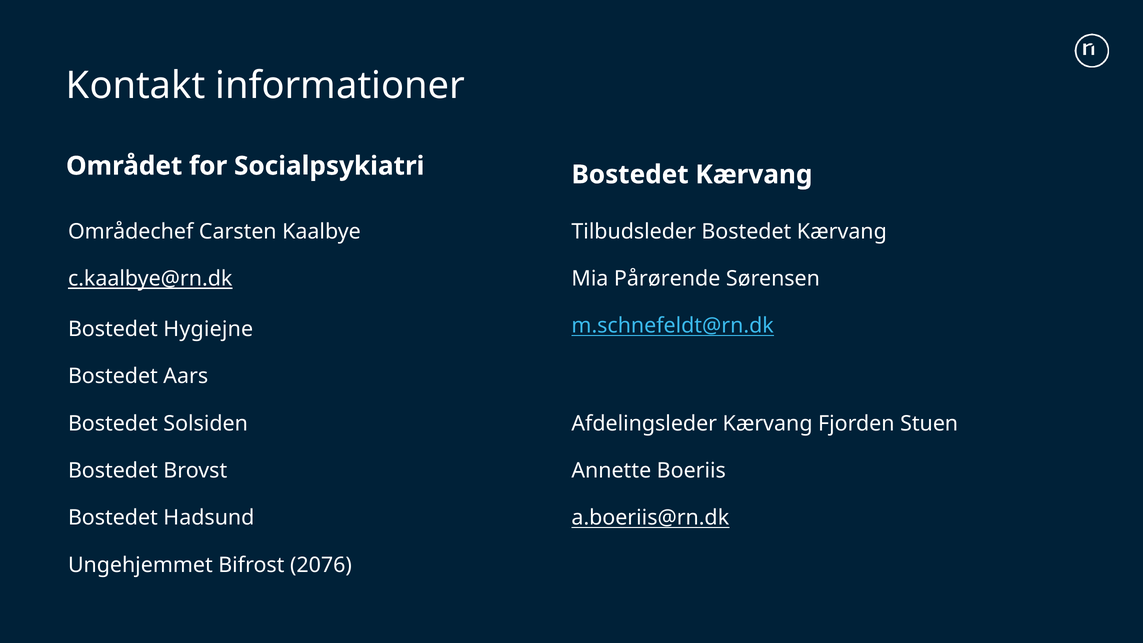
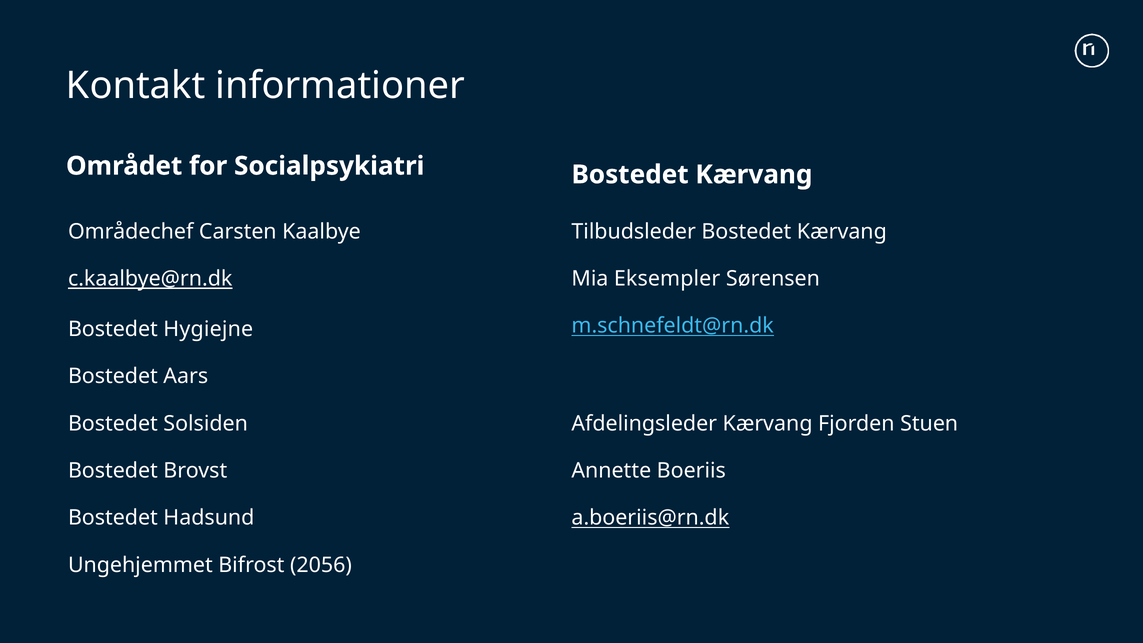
Pårørende: Pårørende -> Eksempler (667, 279)
2076: 2076 -> 2056 (321, 565)
